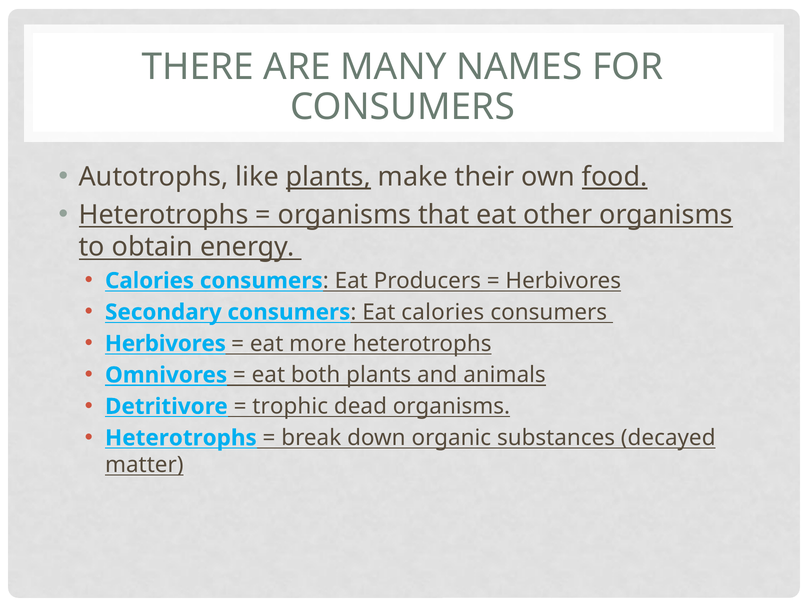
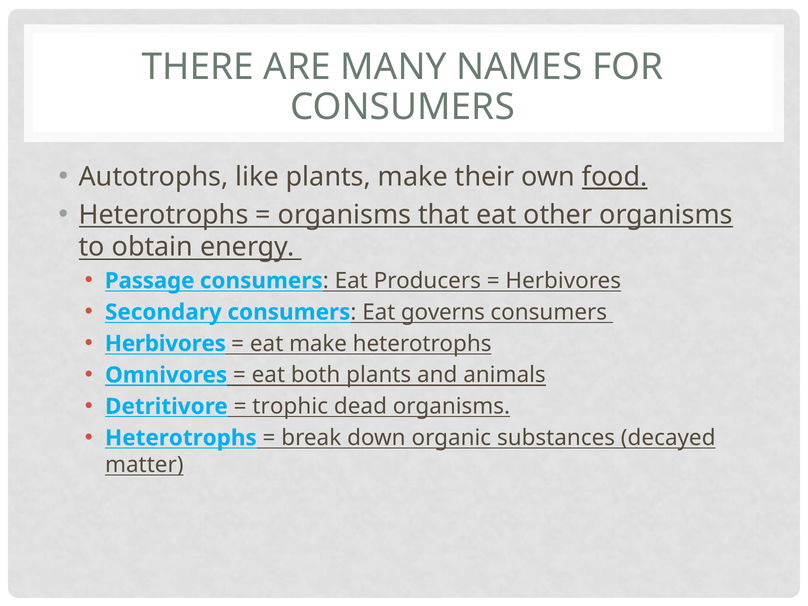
plants underline: present -> none (328, 177)
Calories: Calories -> Passage (150, 281)
Eat calories: calories -> governs (443, 312)
eat more: more -> make (318, 344)
